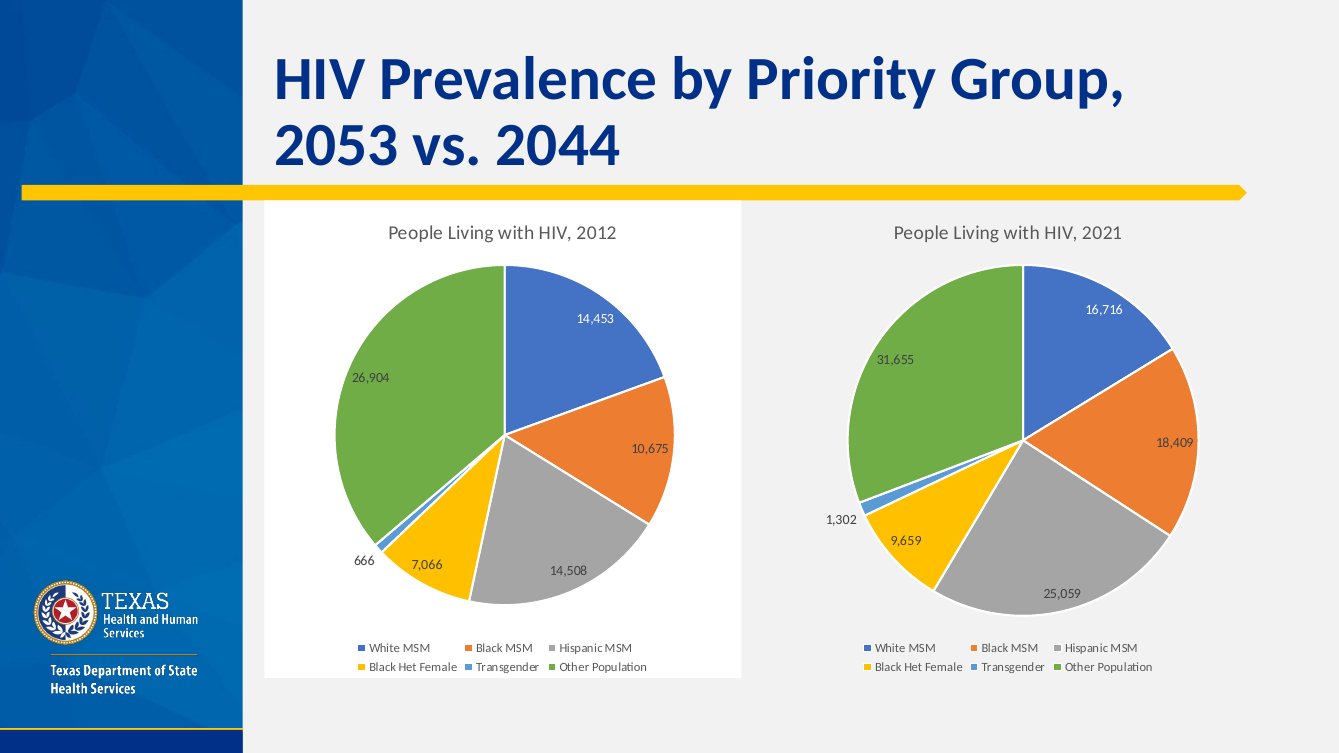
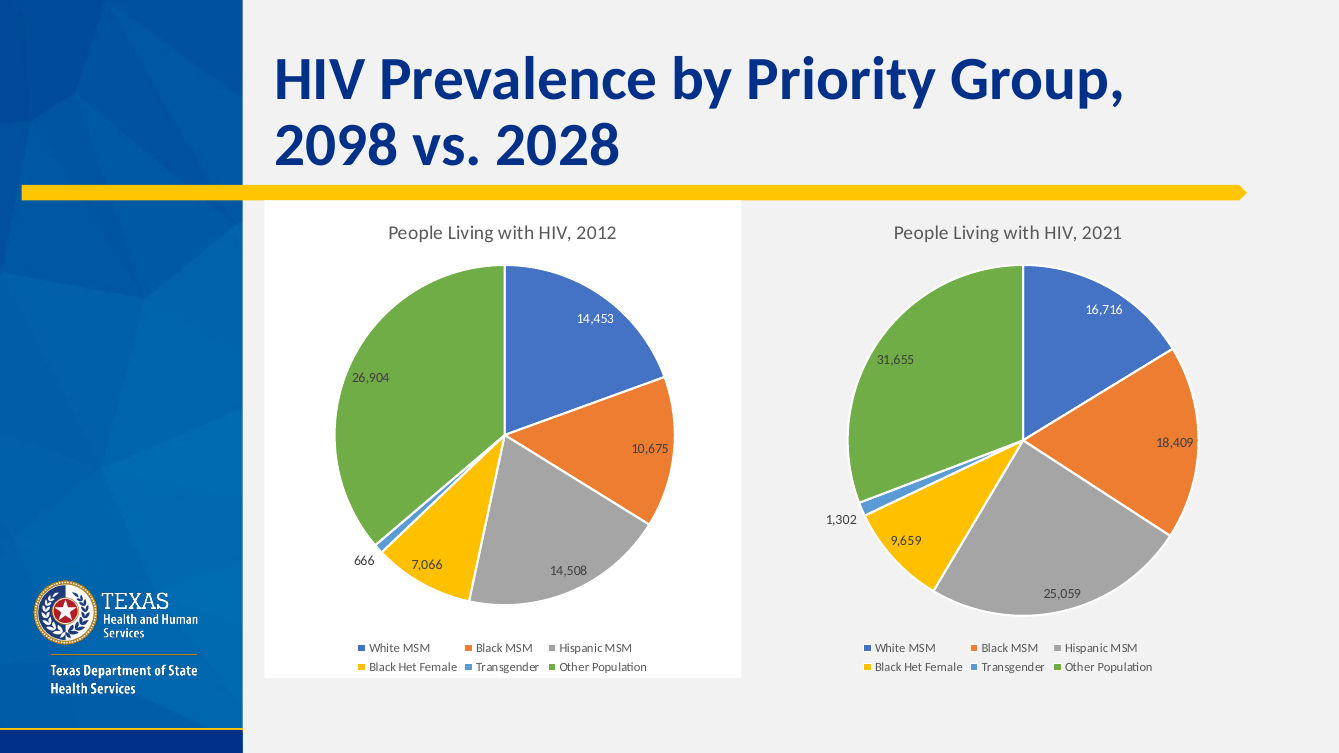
2053: 2053 -> 2098 (336, 146)
2044: 2044 -> 2028 (558, 146)
